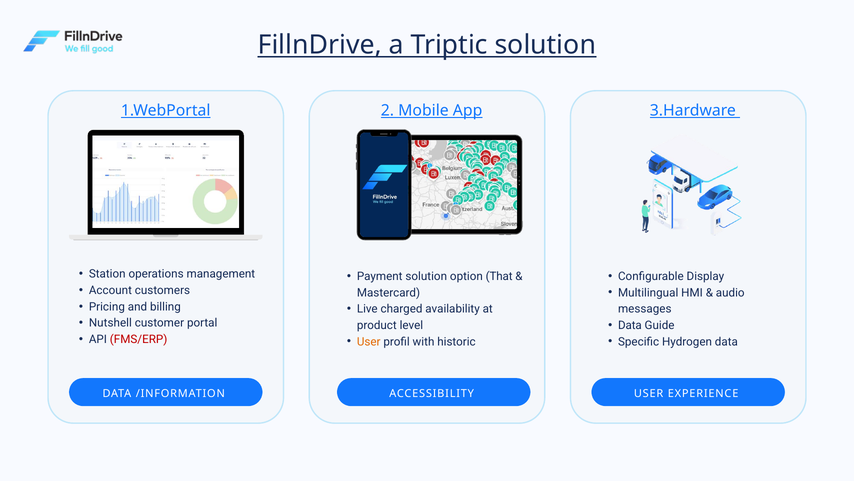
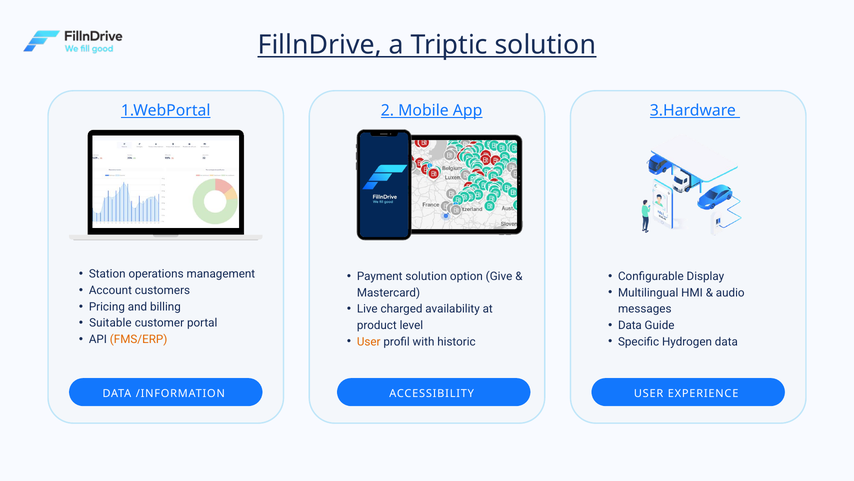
That: That -> Give (499, 276)
Nutshell: Nutshell -> Suitable (110, 323)
FMS/ERP colour: red -> orange (139, 339)
